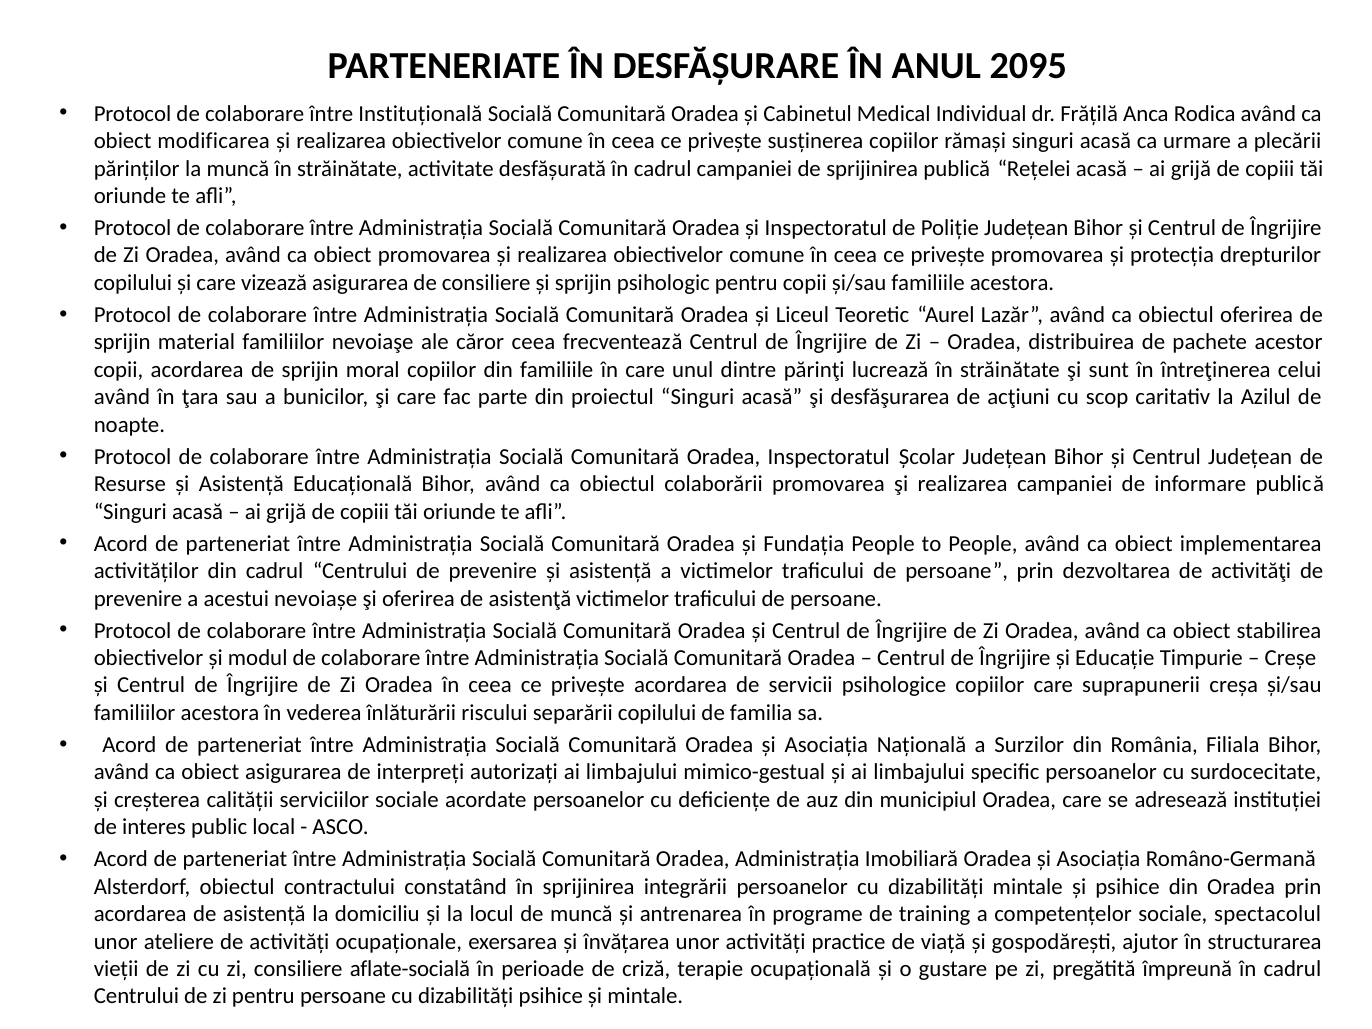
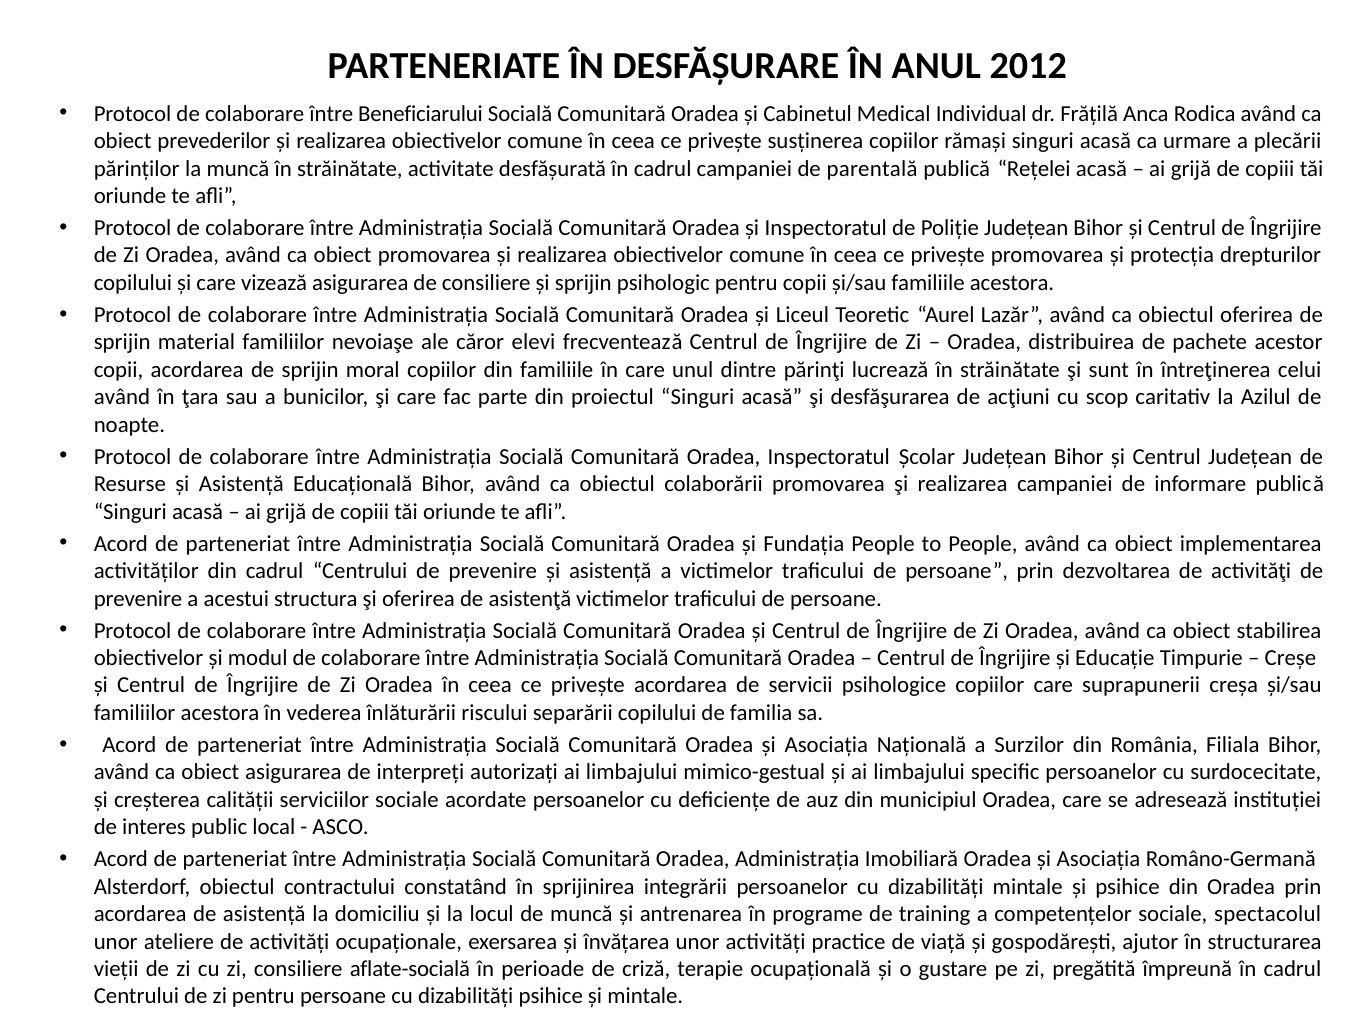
2095: 2095 -> 2012 (1028, 66)
Instituţională: Instituţională -> Beneficiarului (420, 114)
modificarea: modificarea -> prevederilor (214, 141)
de sprijinirea: sprijinirea -> parentală (872, 168)
căror ceea: ceea -> elevi (534, 342)
acestui nevoiaşe: nevoiaşe -> structura (316, 598)
